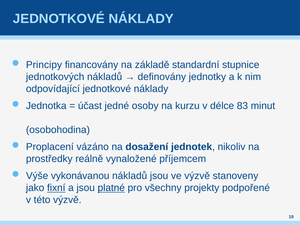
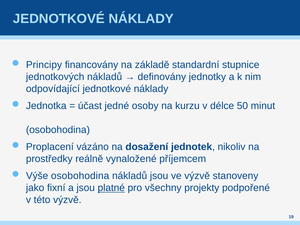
83: 83 -> 50 (242, 106)
Výše vykonávanou: vykonávanou -> osobohodina (80, 176)
fixní underline: present -> none (56, 188)
